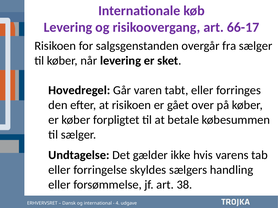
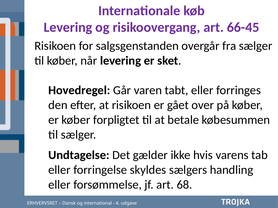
66-17: 66-17 -> 66-45 (243, 27)
38: 38 -> 68 (184, 185)
